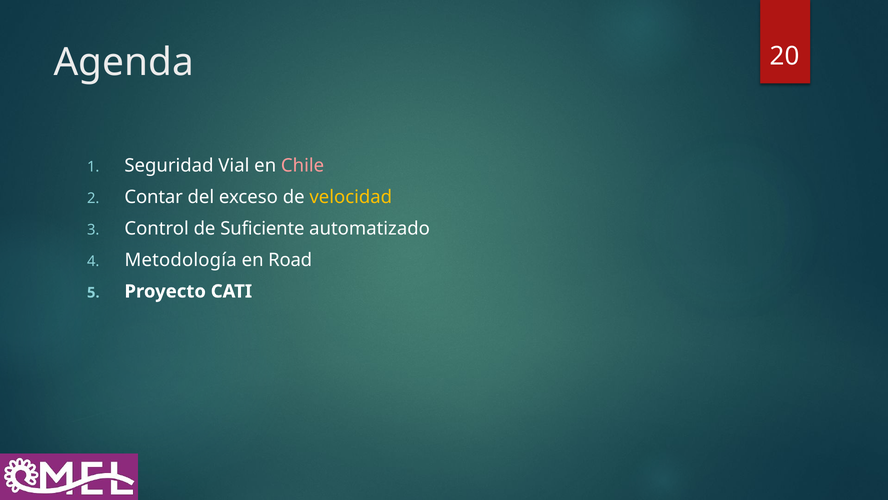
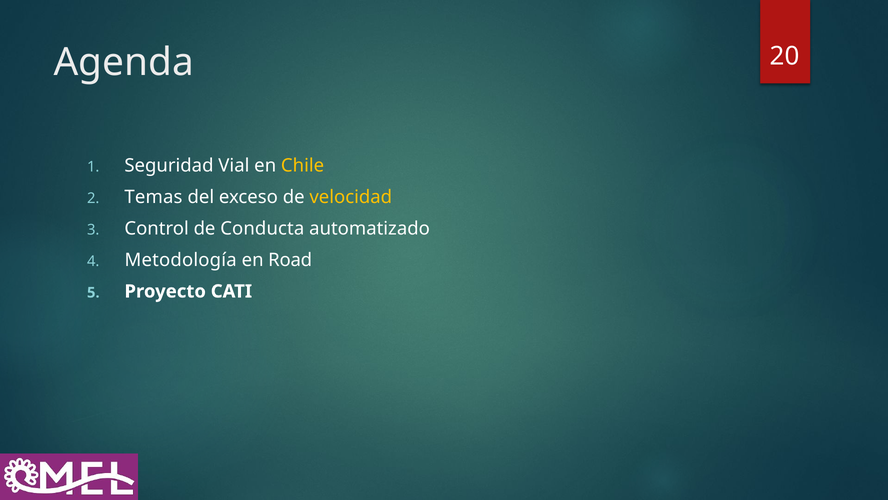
Chile colour: pink -> yellow (303, 165)
Contar: Contar -> Temas (153, 197)
Suficiente: Suficiente -> Conducta (262, 228)
